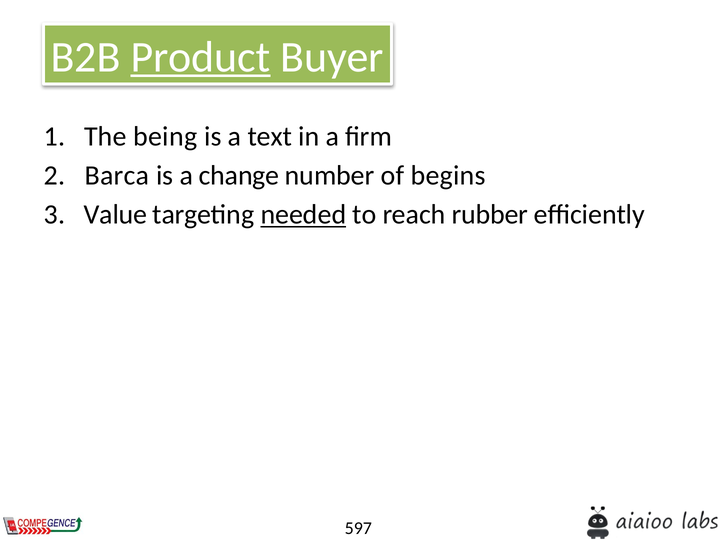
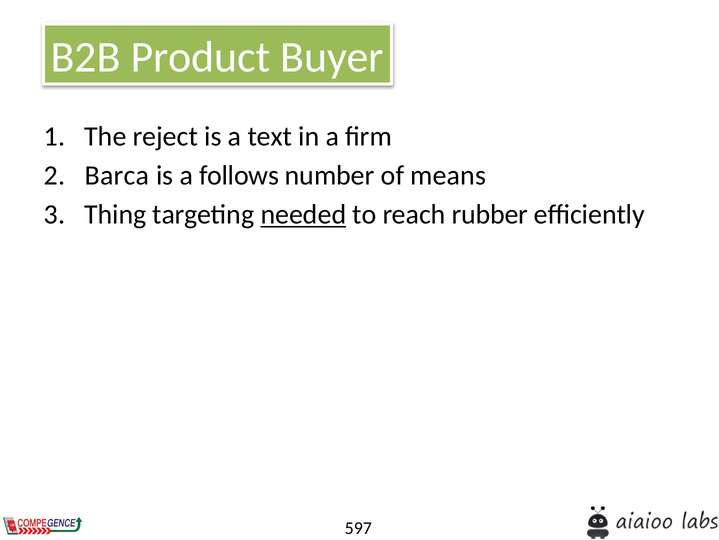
Product underline: present -> none (201, 57)
being: being -> reject (165, 136)
change: change -> follows (239, 175)
begins: begins -> means (448, 175)
Value: Value -> Thing (115, 214)
